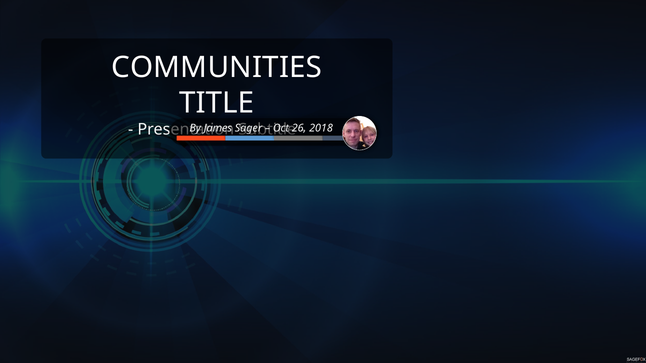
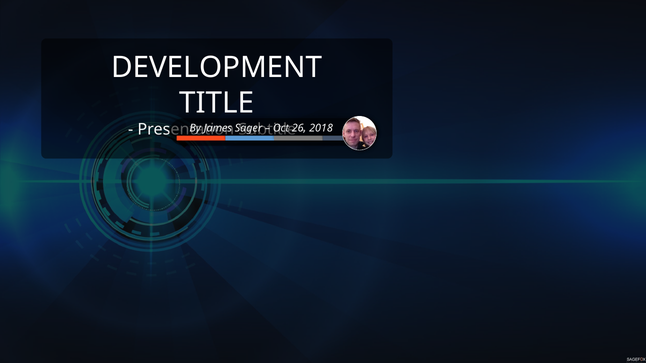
COMMUNITIES: COMMUNITIES -> DEVELOPMENT (217, 67)
